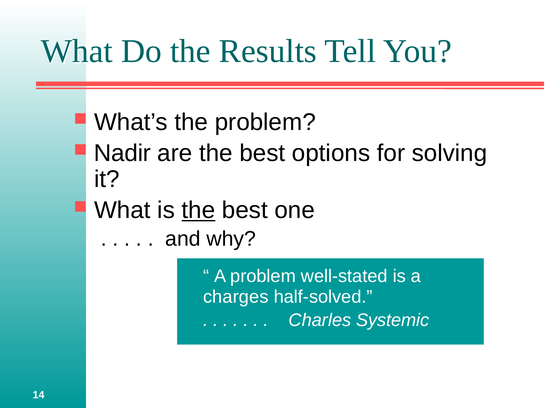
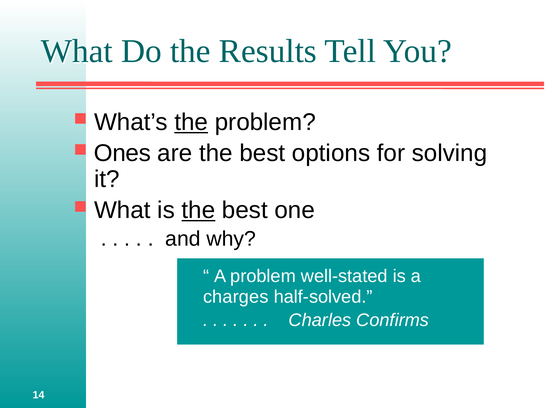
the underline: none -> present (191, 122)
Nadir: Nadir -> Ones (122, 153)
Systemic: Systemic -> Confirms (393, 321)
